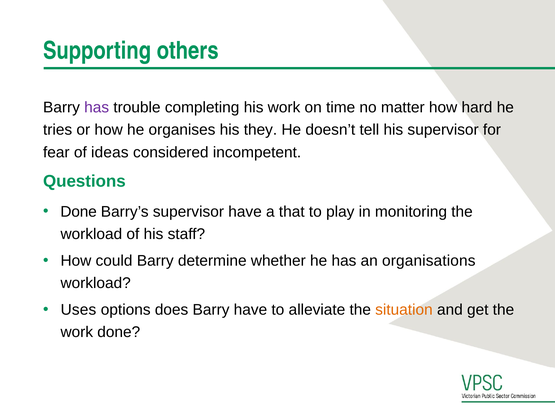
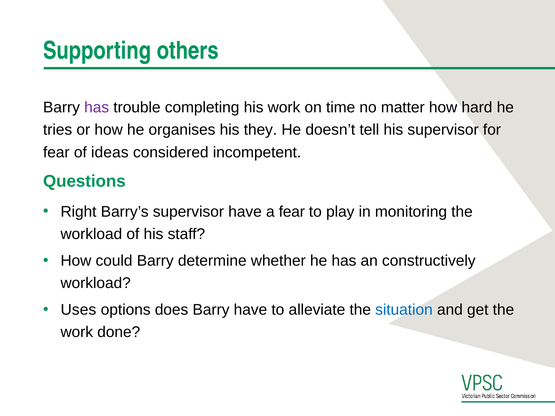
Done: Done -> Right (78, 212)
a that: that -> fear (292, 212)
organisations: organisations -> constructively (429, 261)
situation colour: orange -> blue (404, 310)
